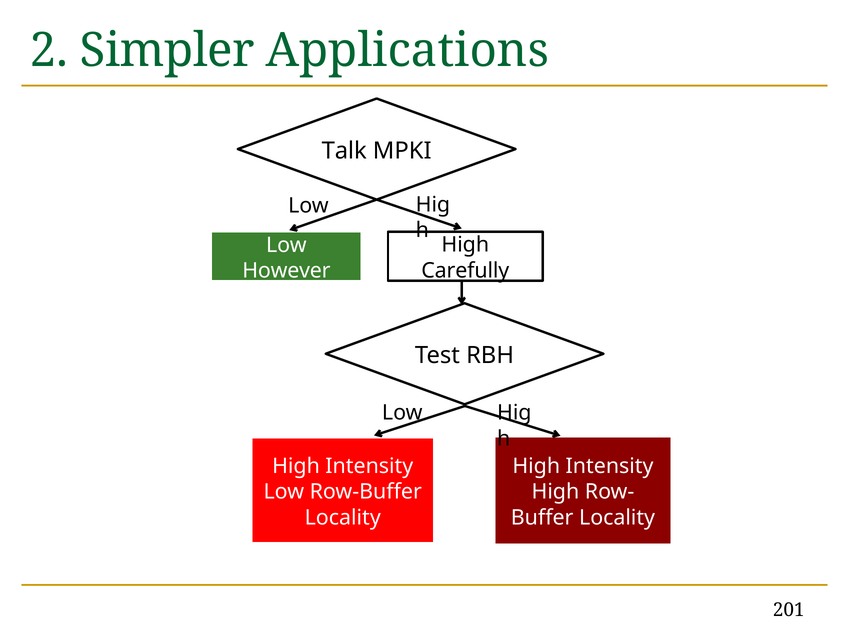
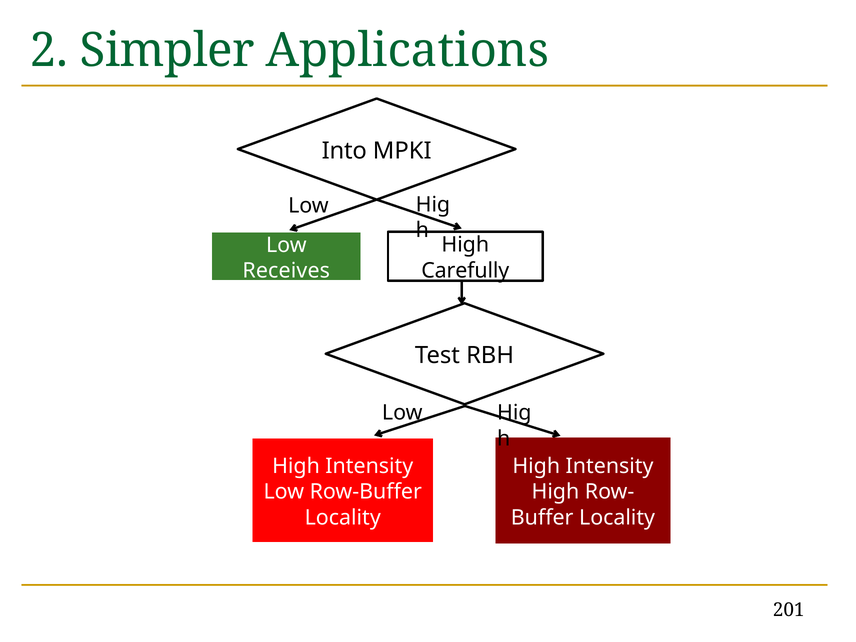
Talk: Talk -> Into (344, 151)
However: However -> Receives (286, 271)
